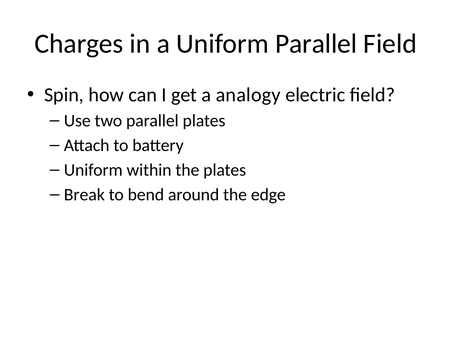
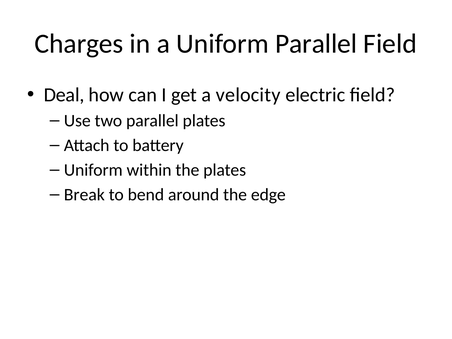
Spin: Spin -> Deal (64, 95)
analogy: analogy -> velocity (248, 95)
